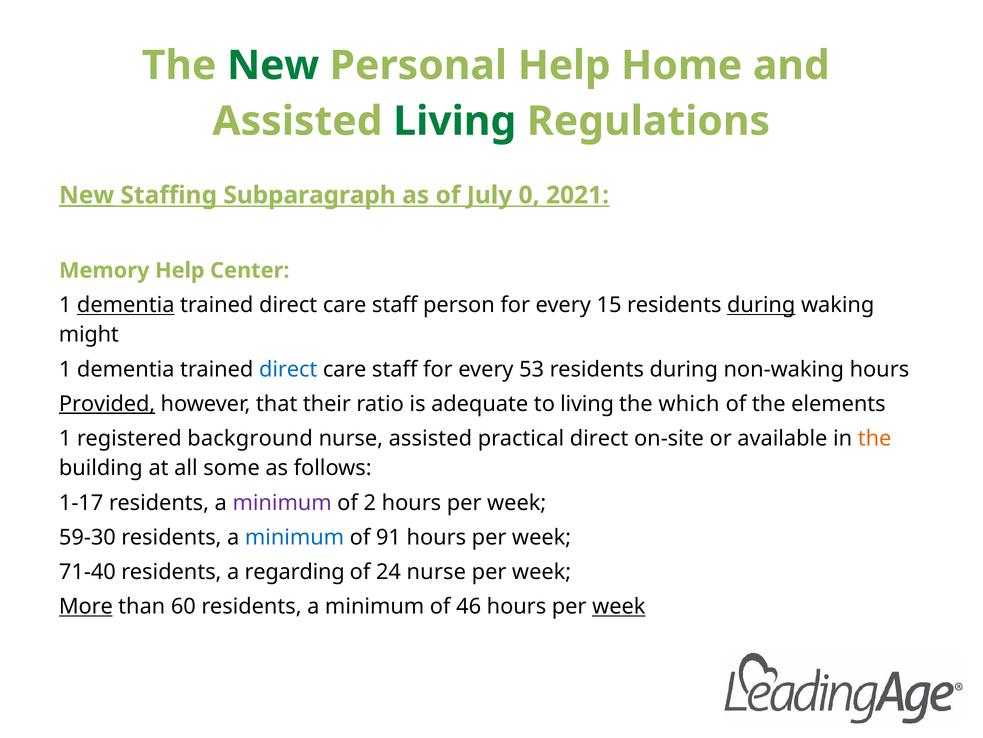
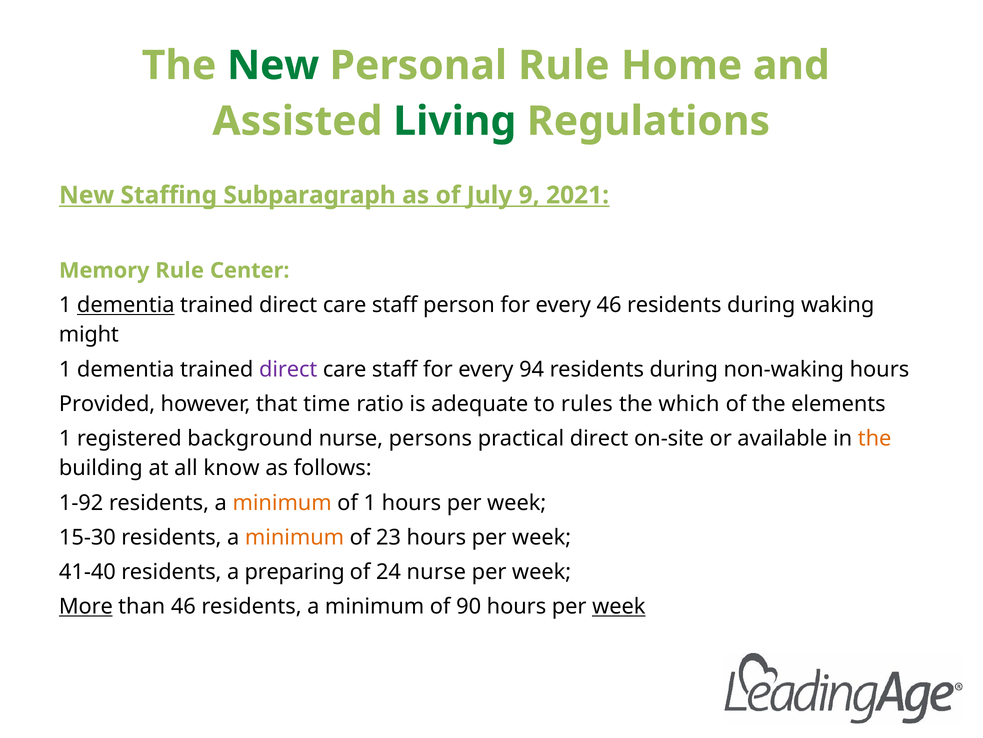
Personal Help: Help -> Rule (564, 65)
New underline: present -> none (87, 195)
0: 0 -> 9 (529, 195)
Memory Help: Help -> Rule (180, 270)
every 15: 15 -> 46 (609, 305)
during underline: present -> none (761, 305)
direct colour: blue -> purple (288, 369)
53: 53 -> 94 (532, 369)
Provided underline: present -> none (107, 404)
their: their -> time (327, 404)
to living: living -> rules (587, 404)
nurse assisted: assisted -> persons (430, 438)
some: some -> know (231, 468)
1-17: 1-17 -> 1-92 (81, 502)
minimum colour: purple -> orange (282, 502)
of 2: 2 -> 1 (370, 502)
59-30: 59-30 -> 15-30 (87, 537)
minimum colour: blue -> orange (295, 537)
91: 91 -> 23 (388, 537)
71-40: 71-40 -> 41-40 (87, 571)
regarding: regarding -> preparing (295, 571)
than 60: 60 -> 46 (183, 606)
46: 46 -> 90 (469, 606)
